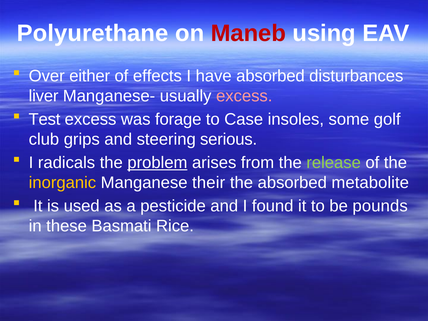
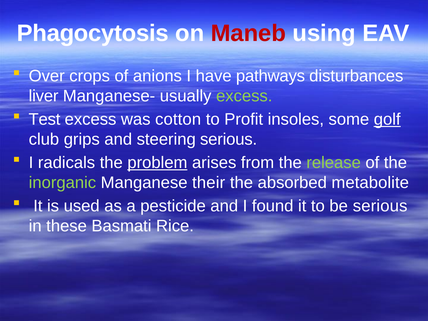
Polyurethane: Polyurethane -> Phagocytosis (93, 33)
either: either -> crops (90, 76)
effects: effects -> anions (157, 76)
have absorbed: absorbed -> pathways (271, 76)
excess colour: pink -> light green (244, 96)
forage: forage -> cotton (178, 119)
Case: Case -> Profit (244, 119)
golf underline: none -> present (387, 119)
inorganic colour: yellow -> light green (62, 183)
be pounds: pounds -> serious (380, 206)
